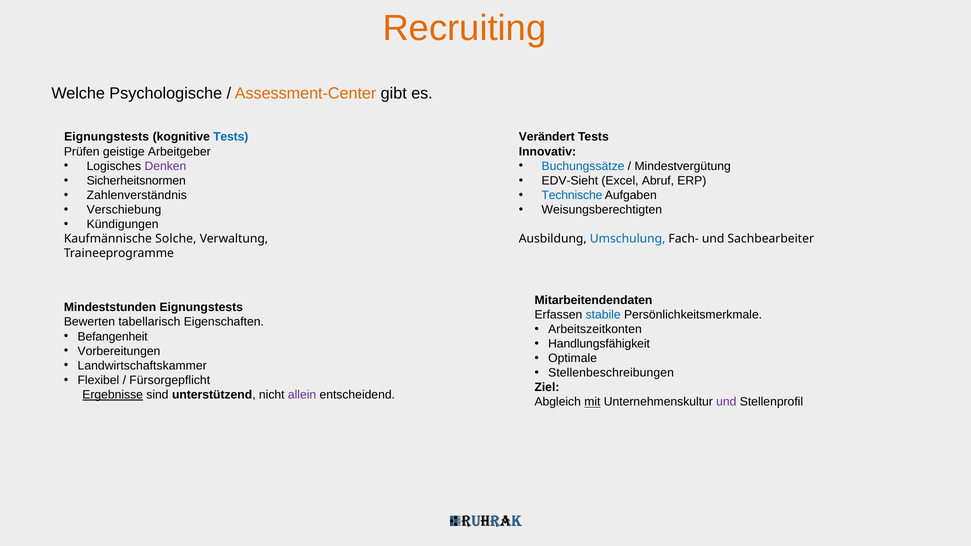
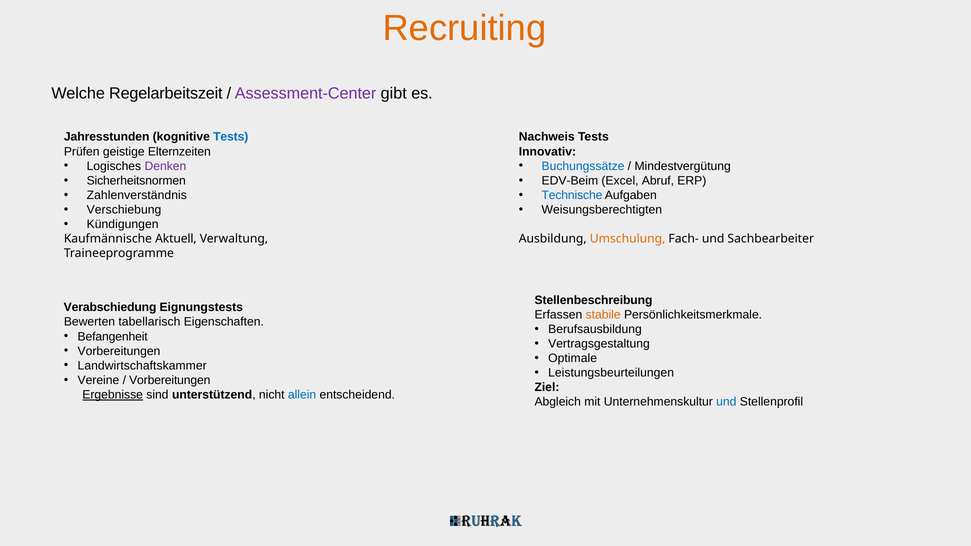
Psychologische: Psychologische -> Regelarbeitszeit (166, 94)
Assessment-Center colour: orange -> purple (306, 94)
Eignungstests: Eignungstests -> Jahresstunden (107, 137)
Verändert: Verändert -> Nachweis (547, 137)
Arbeitgeber: Arbeitgeber -> Elternzeiten (179, 152)
EDV-Sieht: EDV-Sieht -> EDV-Beim (570, 181)
Solche: Solche -> Aktuell (176, 239)
Umschulung colour: blue -> orange (628, 239)
Mitarbeitendendaten: Mitarbeitendendaten -> Stellenbeschreibung (593, 300)
Mindeststunden: Mindeststunden -> Verabschiedung (110, 308)
stabile colour: blue -> orange (603, 315)
Arbeitszeitkonten: Arbeitszeitkonten -> Berufsausbildung (595, 329)
Handlungsfähigkeit: Handlungsfähigkeit -> Vertragsgestaltung (599, 344)
Stellenbeschreibungen: Stellenbeschreibungen -> Leistungsbeurteilungen (611, 373)
Flexibel: Flexibel -> Vereine (98, 380)
Fürsorgepflicht: Fürsorgepflicht -> Vorbereitungen (170, 380)
allein colour: purple -> blue (302, 395)
mit underline: present -> none (592, 402)
und colour: purple -> blue (726, 402)
